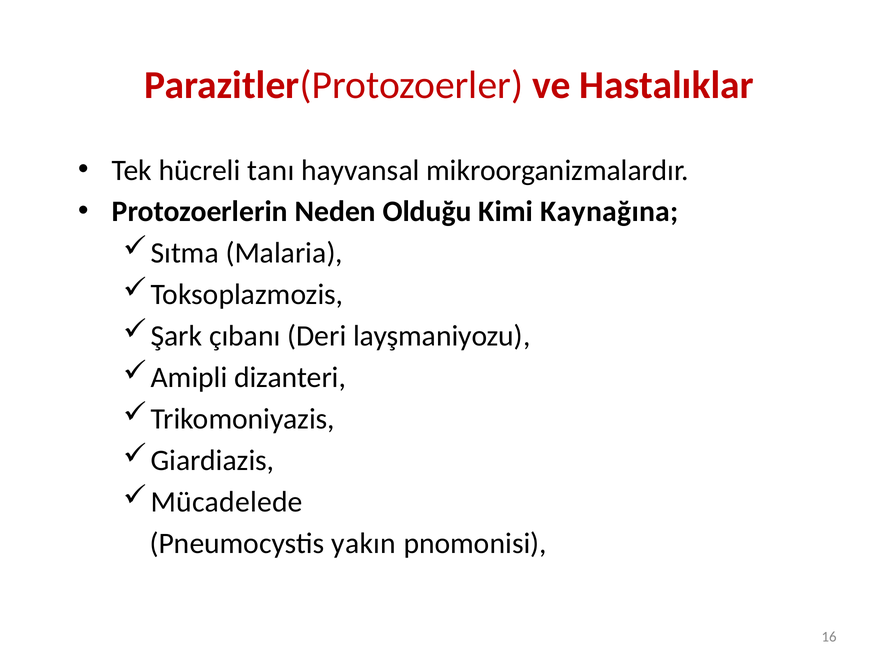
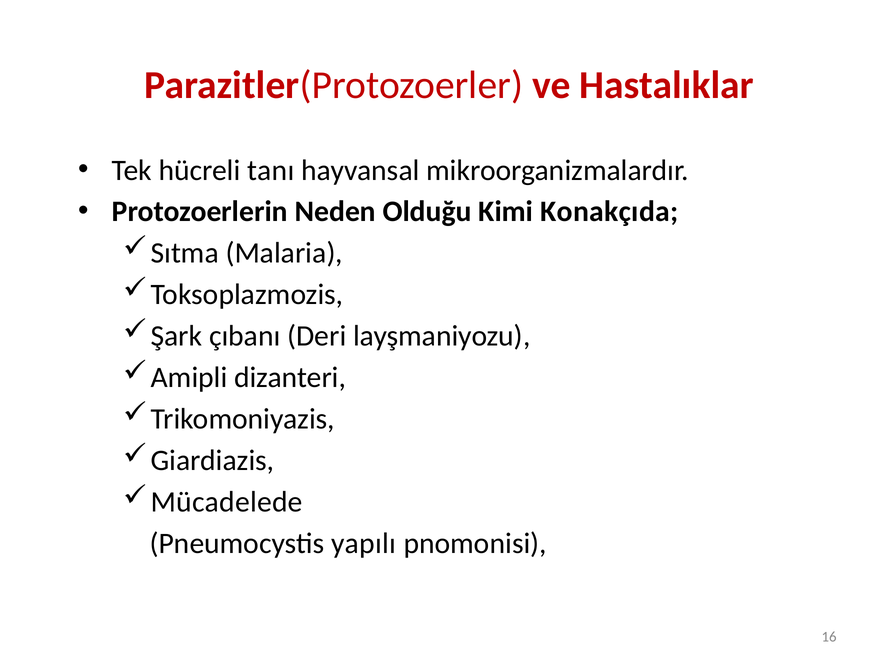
Kaynağına: Kaynağına -> Konakçıda (609, 212)
yakın: yakın -> yapılı (364, 544)
